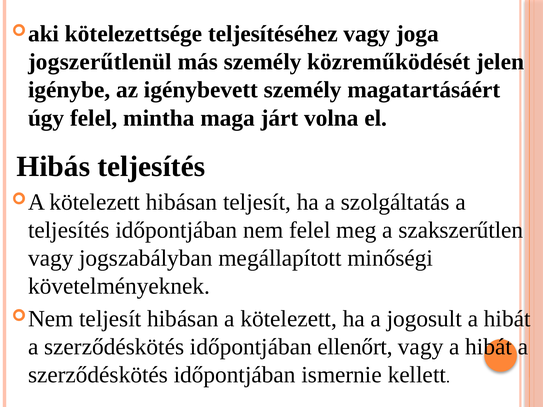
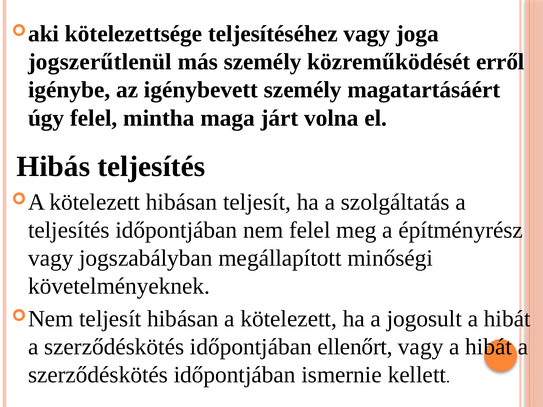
jelen: jelen -> erről (500, 62)
szakszerűtlen: szakszerűtlen -> építményrész (461, 230)
